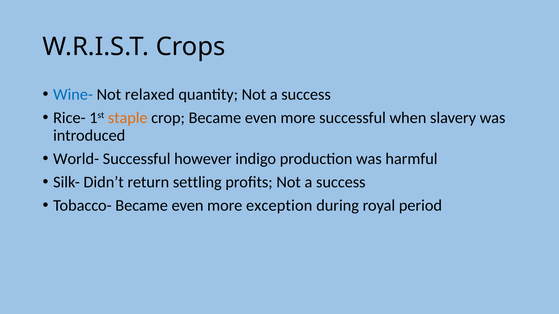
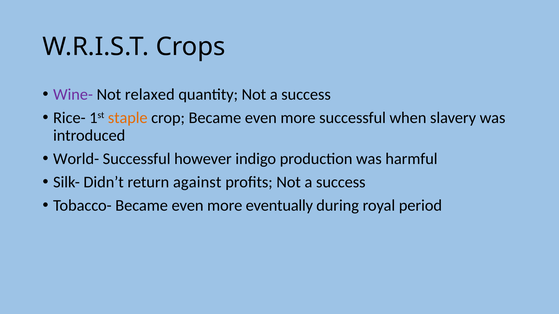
Wine- colour: blue -> purple (73, 95)
settling: settling -> against (197, 182)
exception: exception -> eventually (279, 206)
